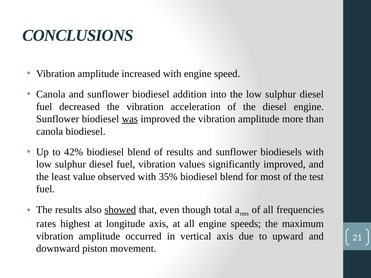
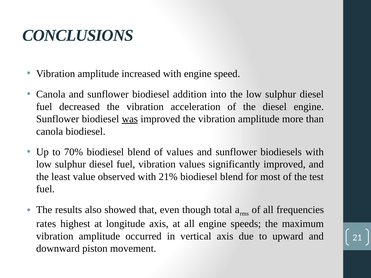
42%: 42% -> 70% (74, 152)
of results: results -> values (180, 152)
35%: 35% -> 21% (168, 177)
showed underline: present -> none (120, 210)
